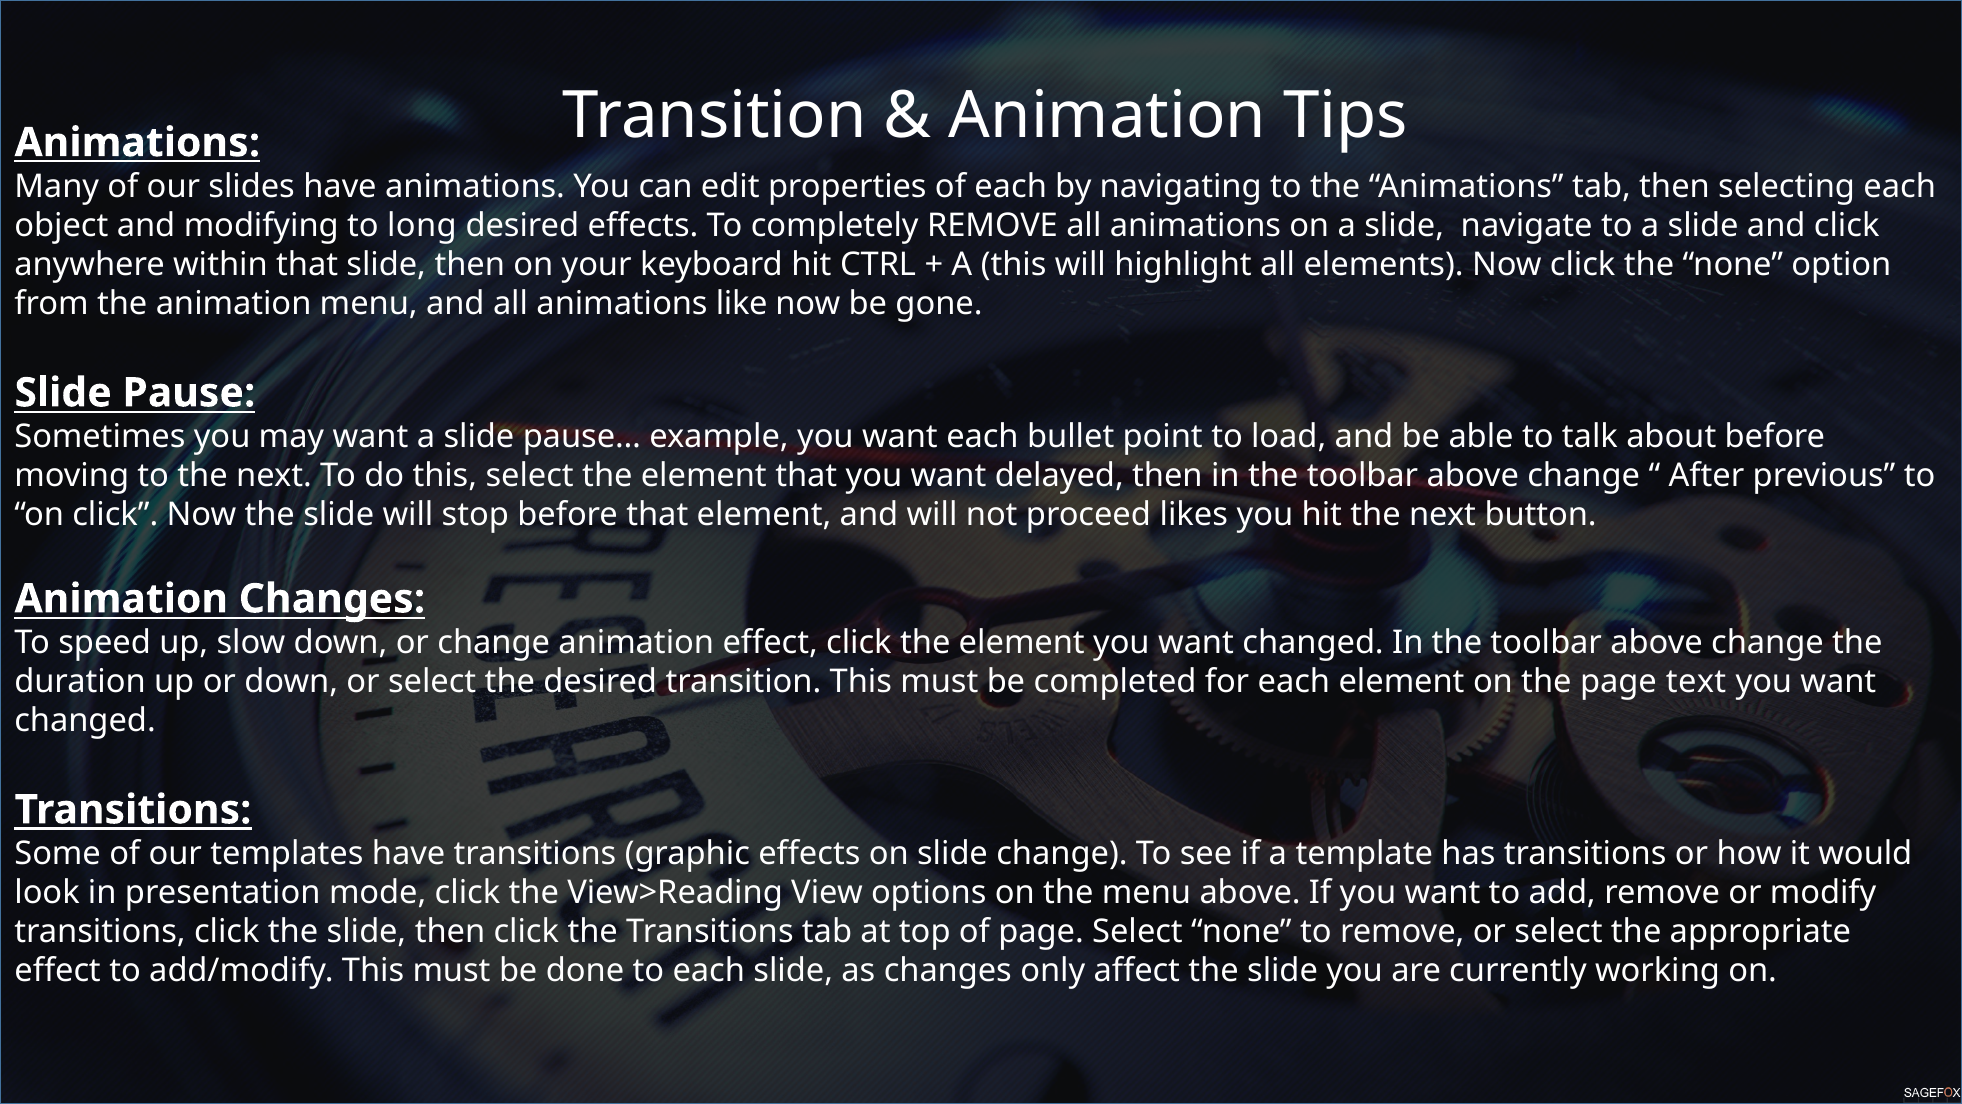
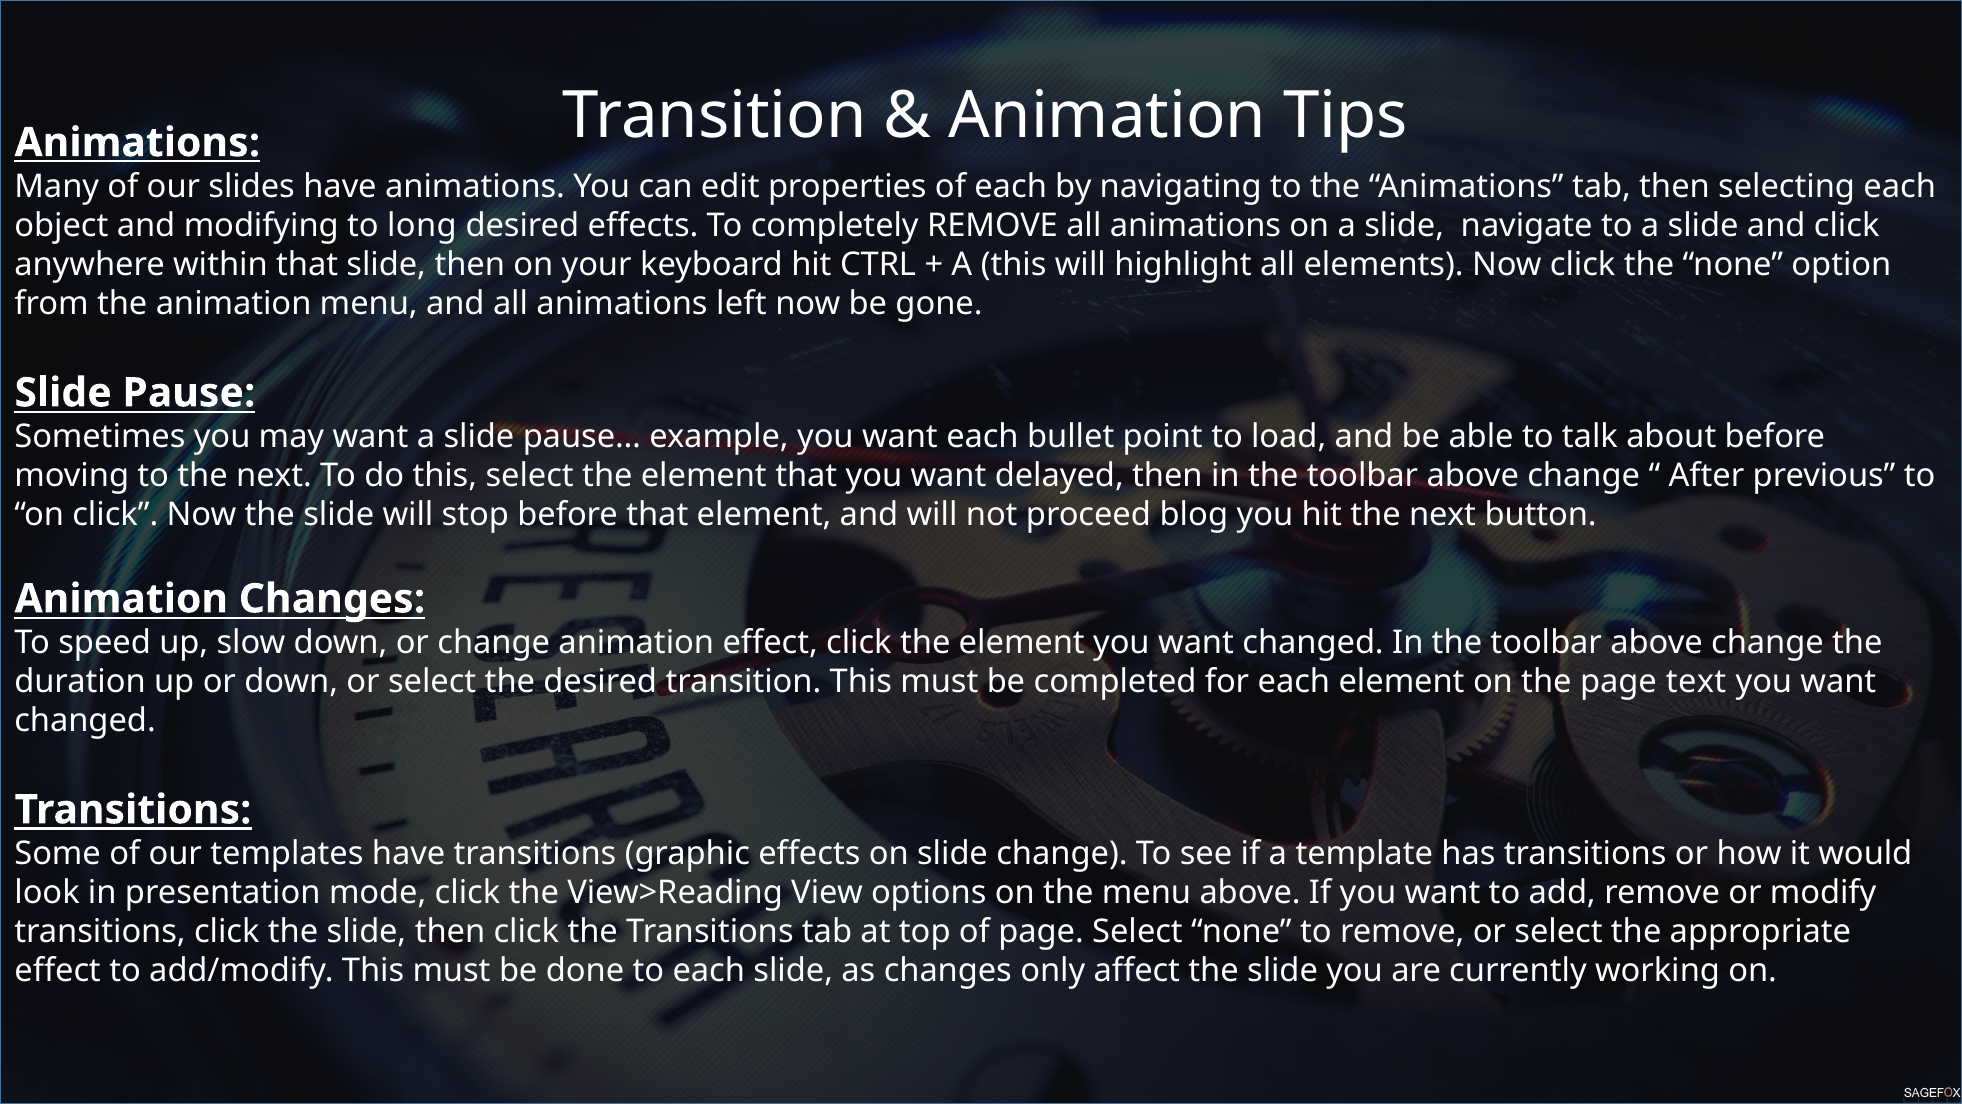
like: like -> left (741, 304)
likes: likes -> blog (1194, 515)
